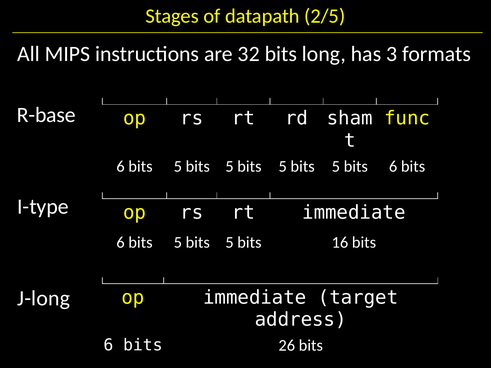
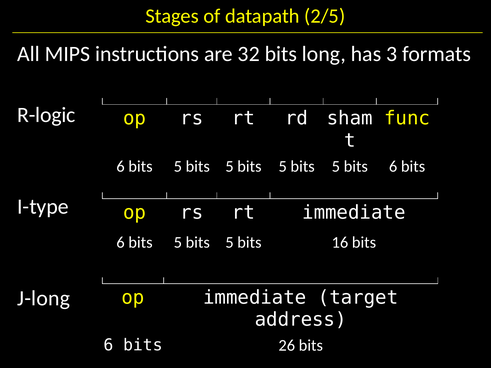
R-base: R-base -> R-logic (46, 115)
